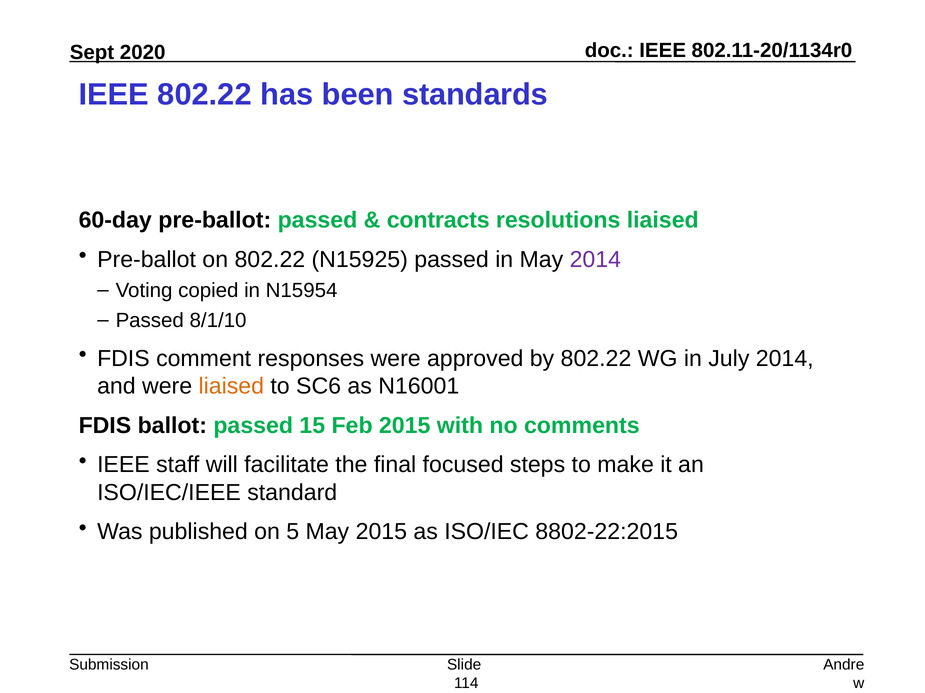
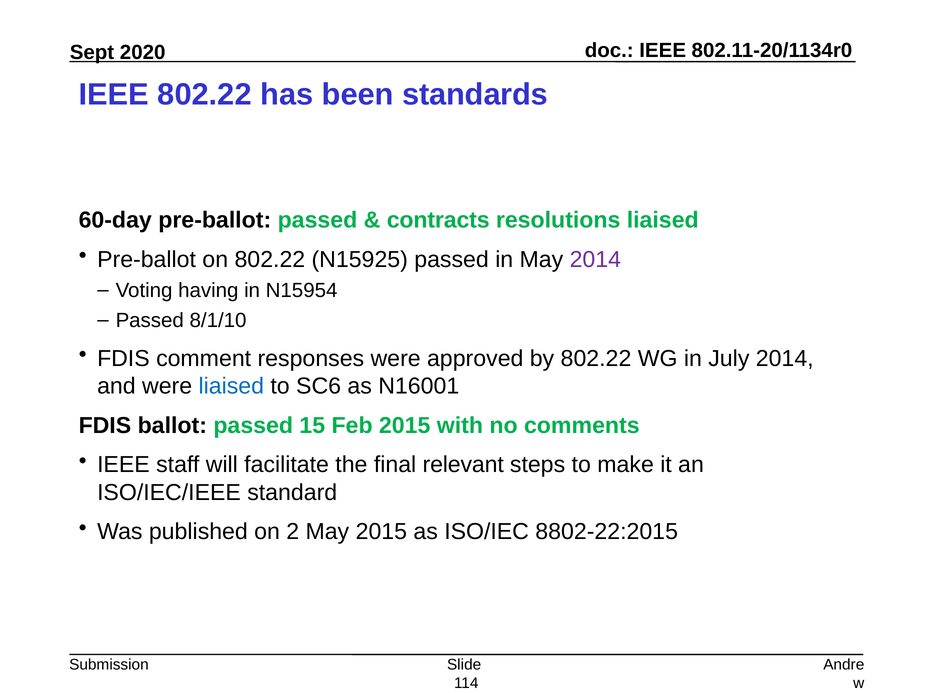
copied: copied -> having (208, 291)
liaised colour: orange -> blue (231, 387)
focused: focused -> relevant (463, 465)
5: 5 -> 2 (293, 532)
